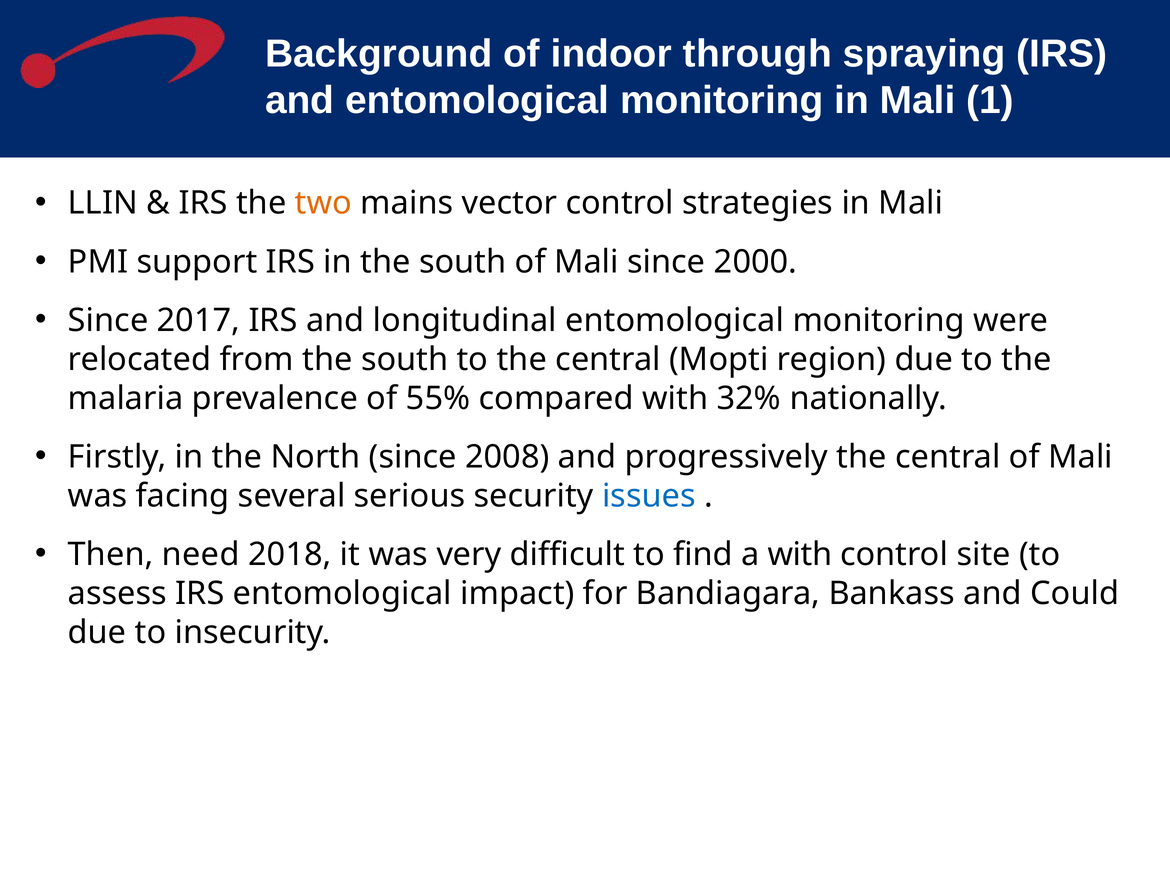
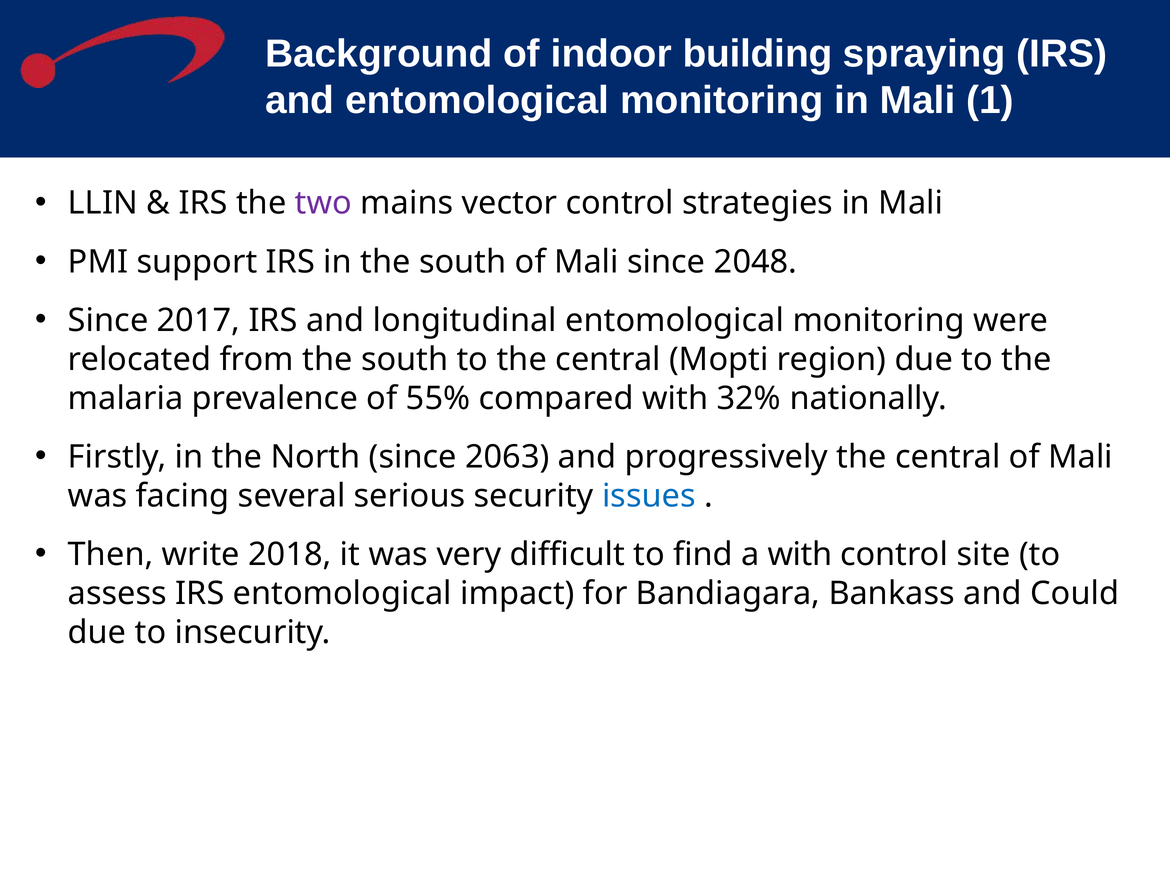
through: through -> building (758, 54)
two colour: orange -> purple (323, 203)
2000: 2000 -> 2048 (755, 262)
2008: 2008 -> 2063 (507, 457)
need: need -> write (201, 554)
